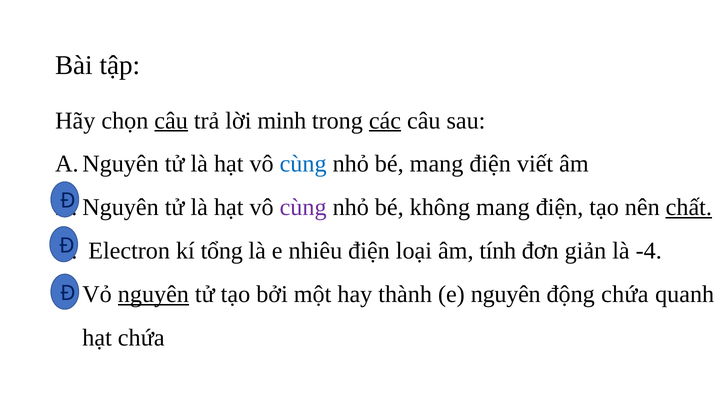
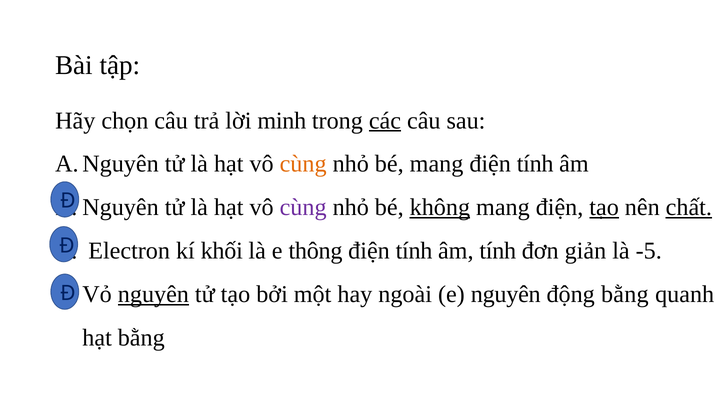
câu underline: present -> none (171, 121)
cùng colour: blue -> orange (303, 164)
mang điện viết: viết -> tính (535, 164)
không underline: none -> present (440, 208)
tạo underline: none -> present (604, 208)
tổng: tổng -> khối (222, 251)
nhiêu: nhiêu -> thông (316, 251)
loại: loại -> tính (414, 251)
-4: -4 -> -5 (649, 251)
thành: thành -> ngoài (405, 294)
động chứa: chứa -> bằng (625, 294)
hạt chứa: chứa -> bằng (141, 338)
